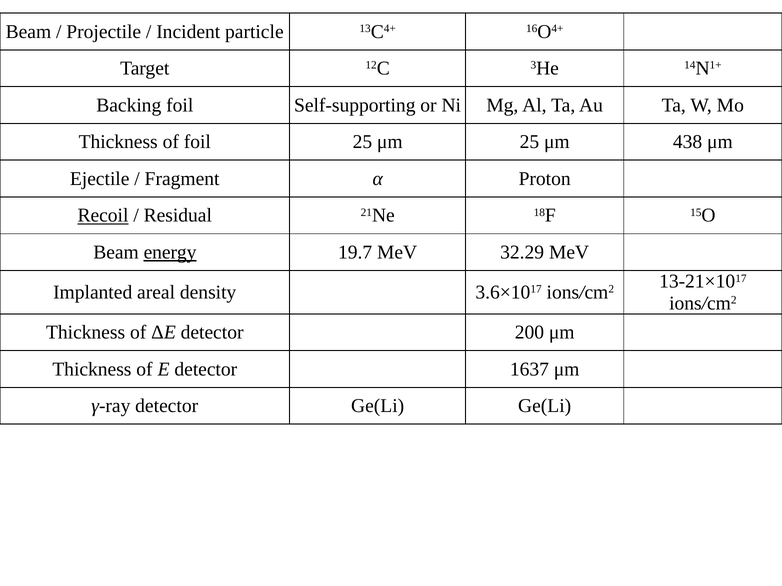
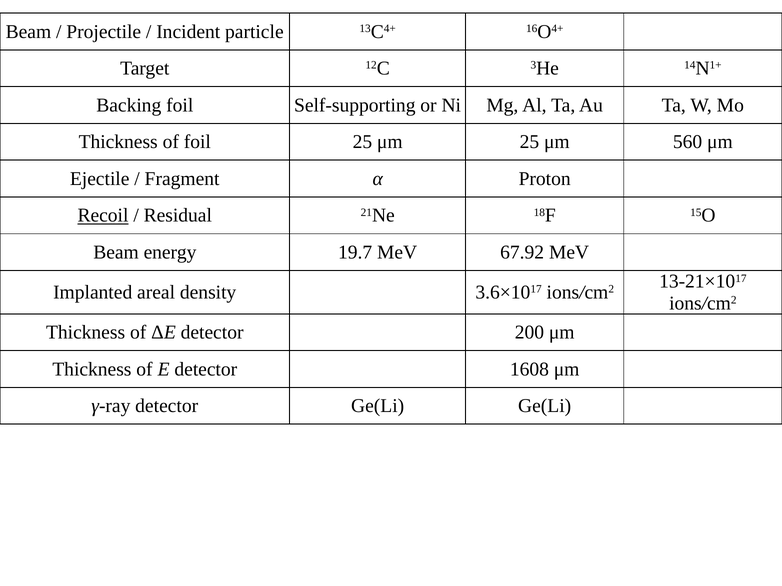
438: 438 -> 560 (688, 142)
energy underline: present -> none (170, 253)
32.29: 32.29 -> 67.92 (522, 253)
1637: 1637 -> 1608 (529, 369)
